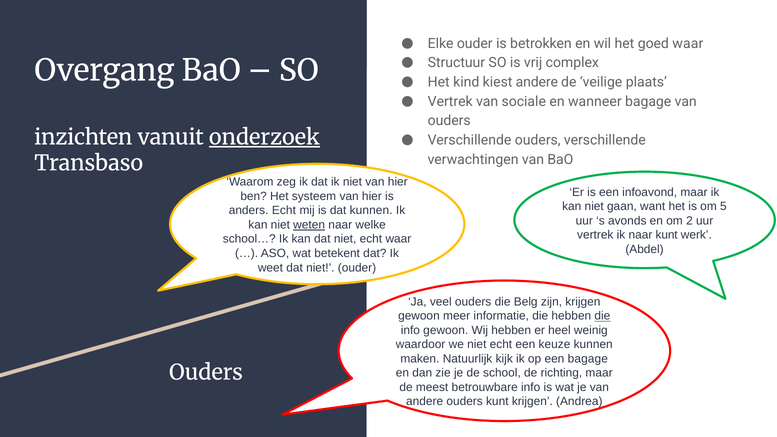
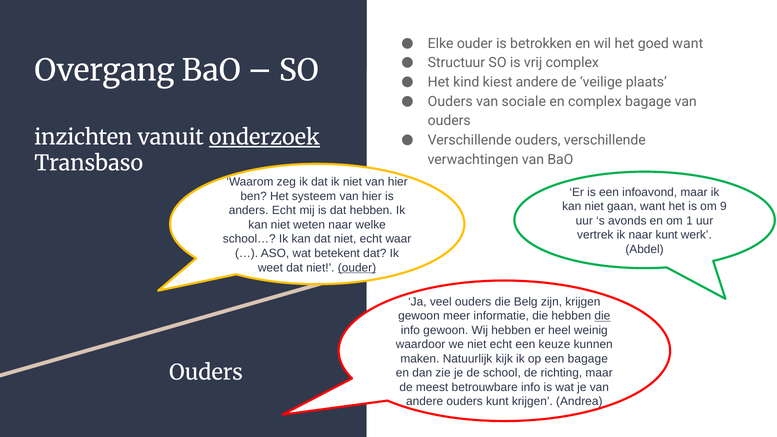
goed waar: waar -> want (688, 43)
Vertrek: Vertrek -> Ouders (450, 102)
en wanneer: wanneer -> complex (595, 102)
5: 5 -> 9 (723, 206)
dat kunnen: kunnen -> hebben (371, 211)
2: 2 -> 1 (689, 221)
weten underline: present -> none (309, 225)
ouder underline: none -> present (357, 268)
